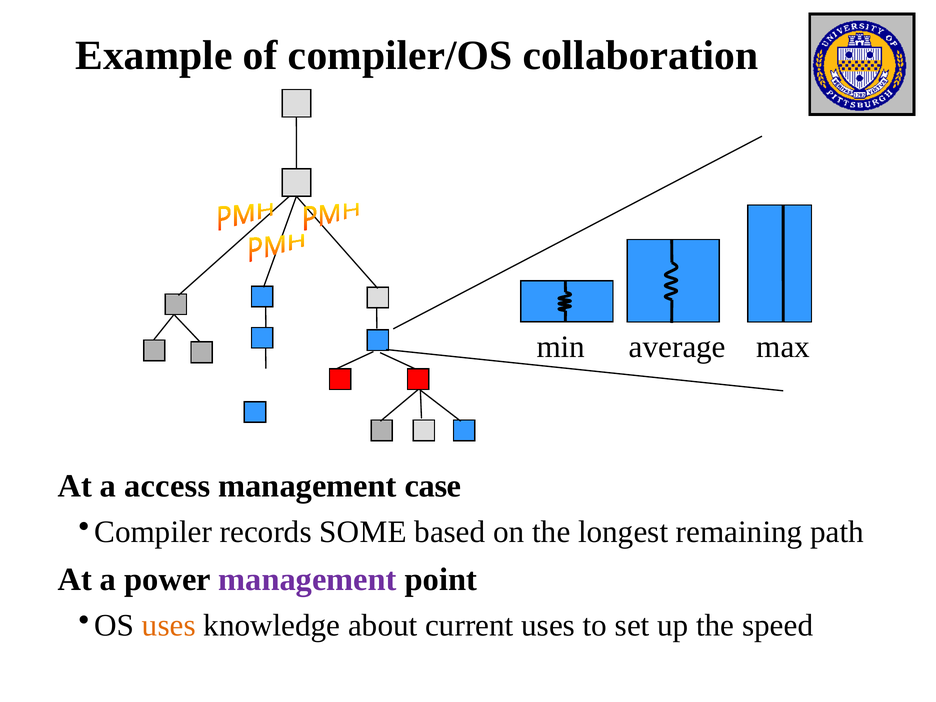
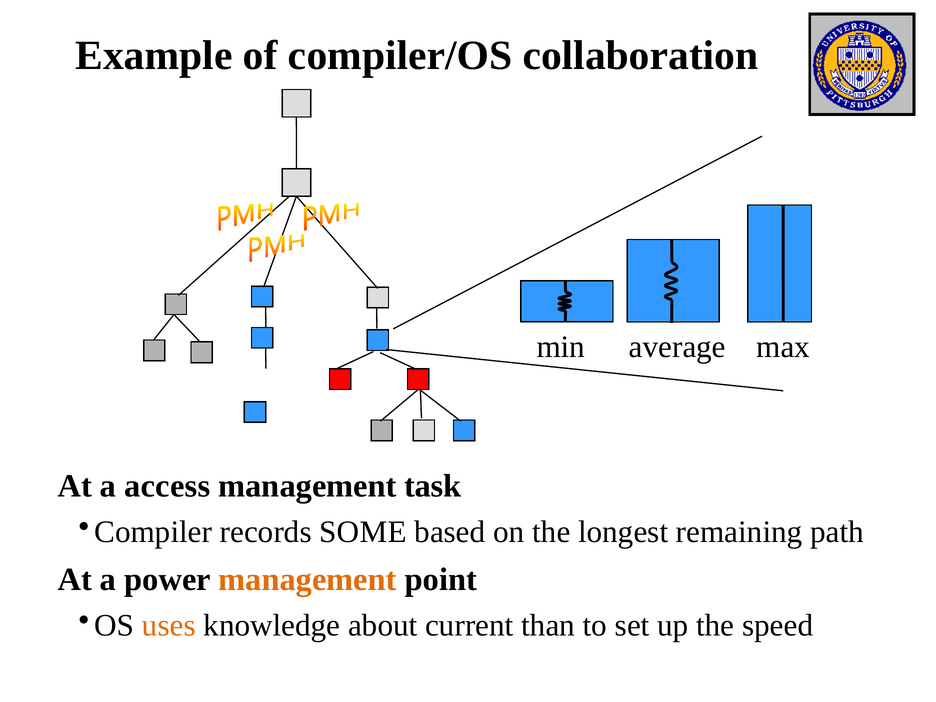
case: case -> task (433, 486)
management colour: purple -> orange (308, 580)
current uses: uses -> than (548, 626)
